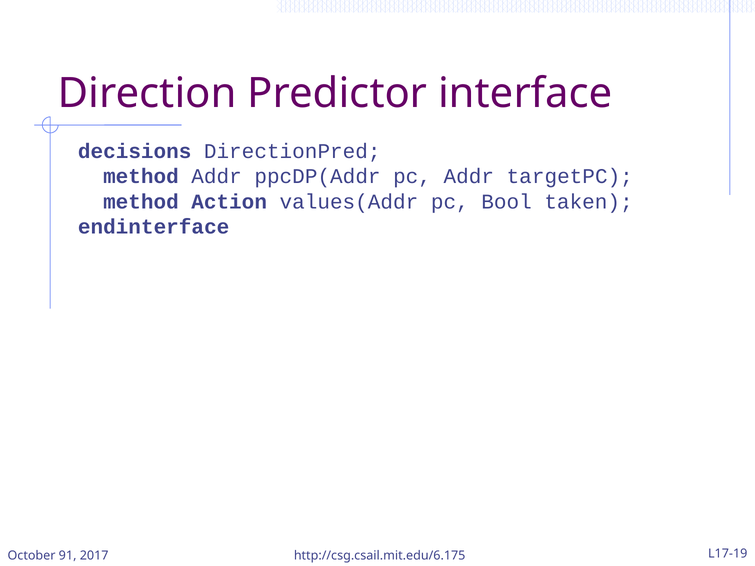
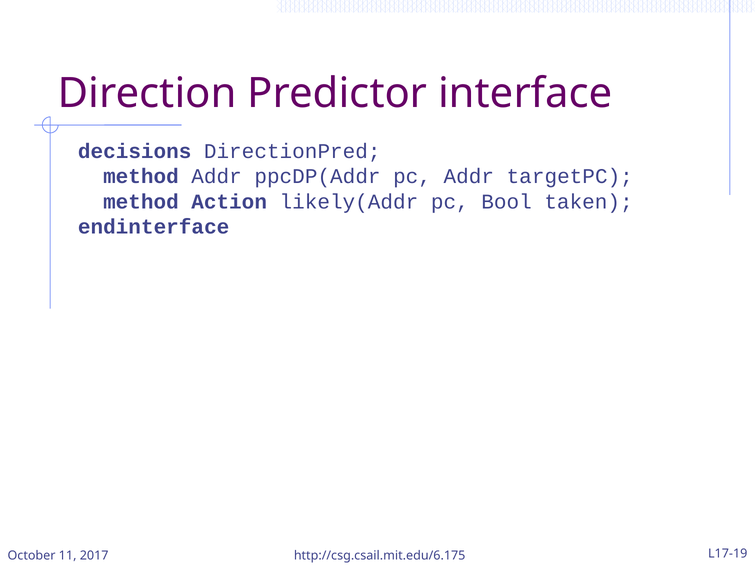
values(Addr: values(Addr -> likely(Addr (349, 202)
91: 91 -> 11 (68, 556)
